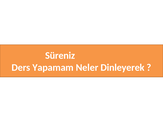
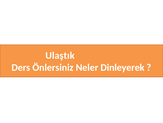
Süreniz: Süreniz -> Ulaştık (60, 55)
Yapamam: Yapamam -> Önlersiniz (53, 67)
